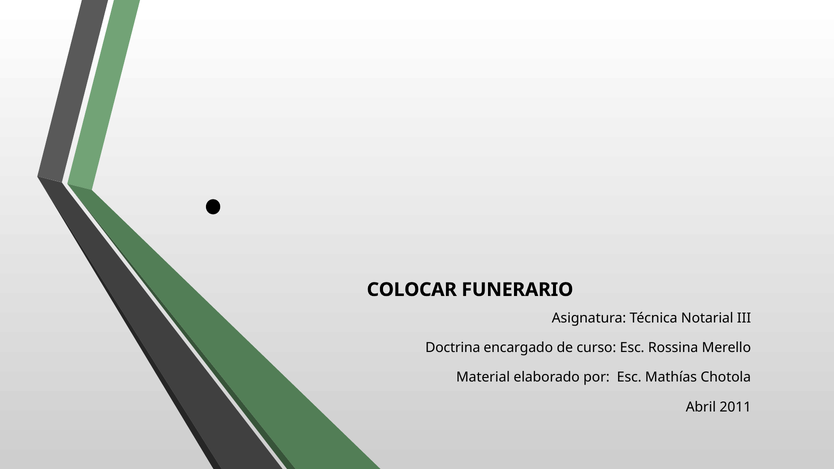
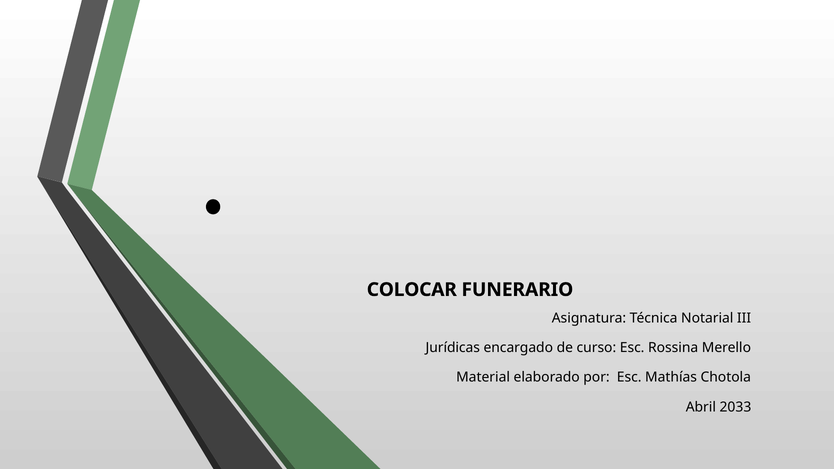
Doctrina: Doctrina -> Jurídicas (453, 348)
2011: 2011 -> 2033 (735, 407)
